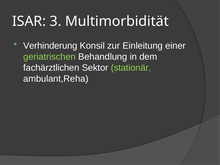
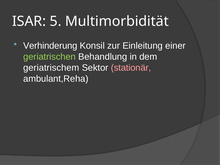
3: 3 -> 5 (56, 21)
fachärztlichen: fachärztlichen -> geriatrischem (51, 68)
stationär colour: light green -> pink (131, 68)
